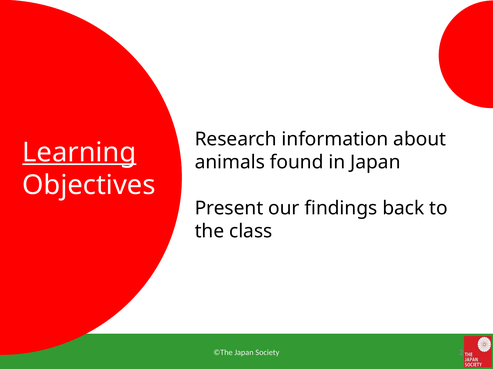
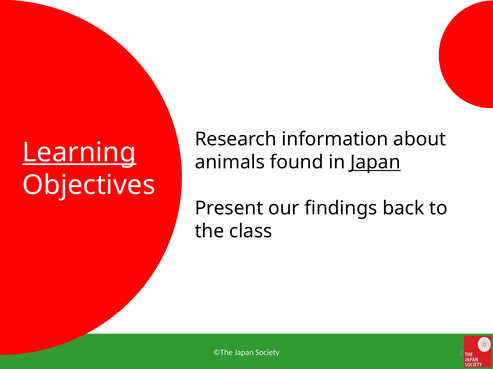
Japan underline: none -> present (375, 163)
